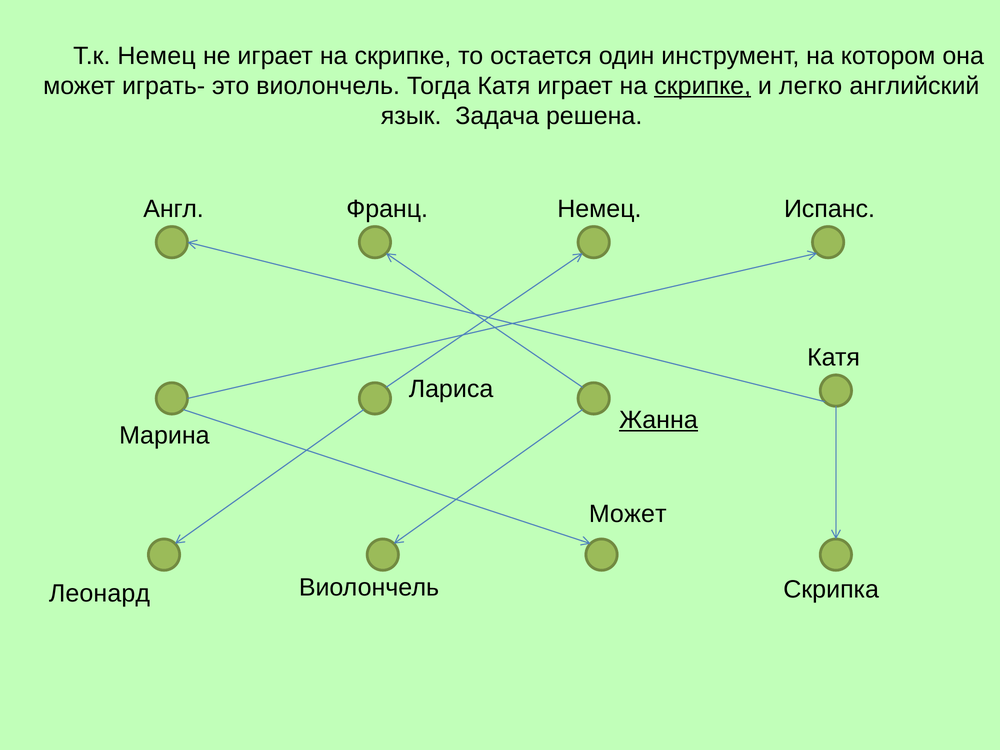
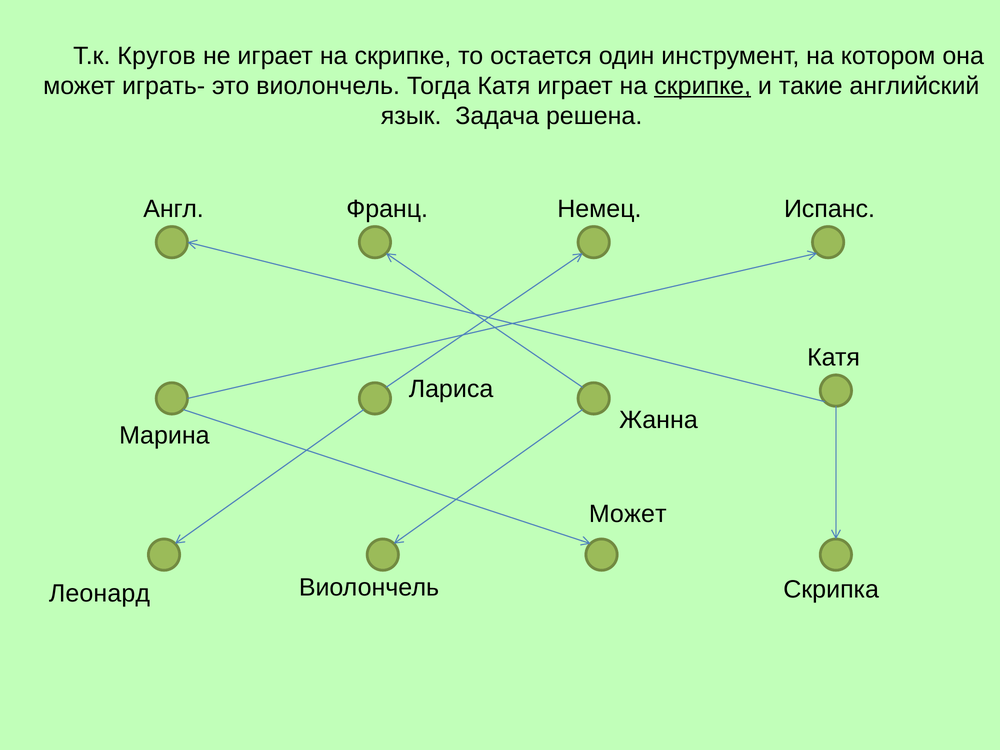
Т.к Немец: Немец -> Кругов (157, 56)
легко: легко -> такие (811, 86)
Жанна underline: present -> none (658, 420)
